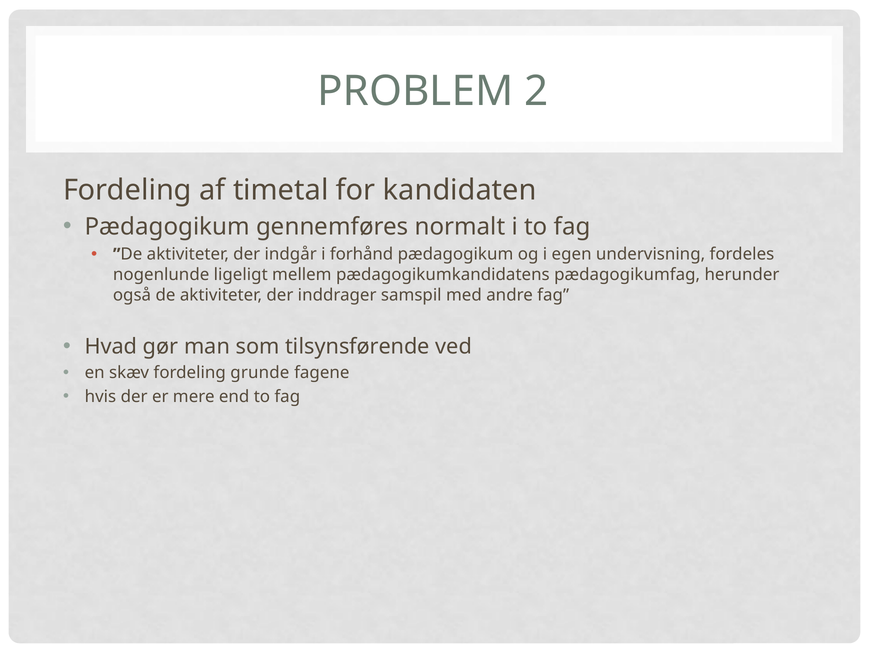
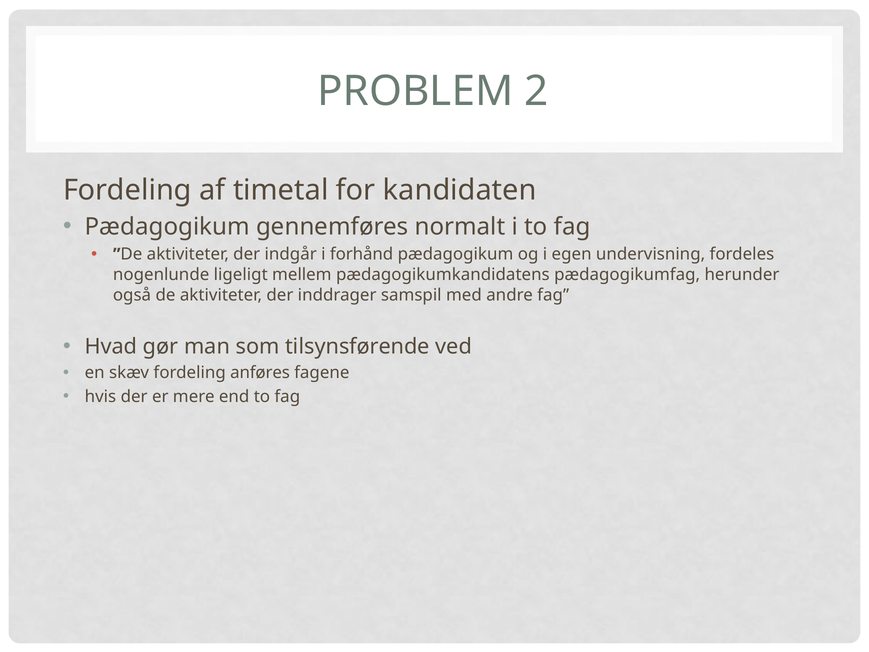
grunde: grunde -> anføres (260, 373)
